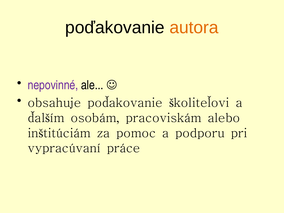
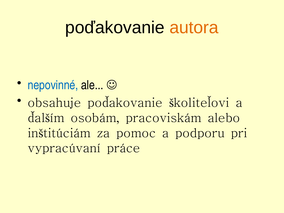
nepovinné colour: purple -> blue (53, 85)
